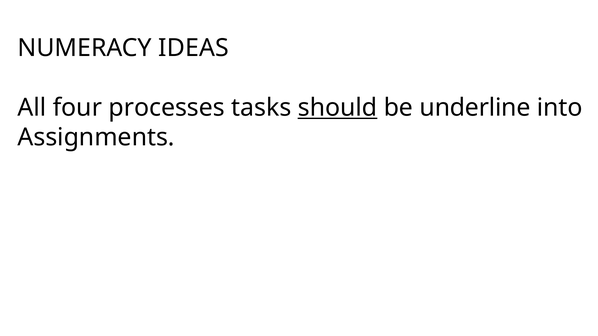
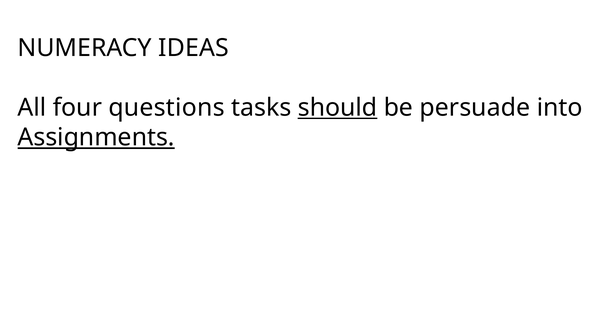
processes: processes -> questions (167, 108)
underline: underline -> persuade (475, 108)
Assignments underline: none -> present (96, 138)
